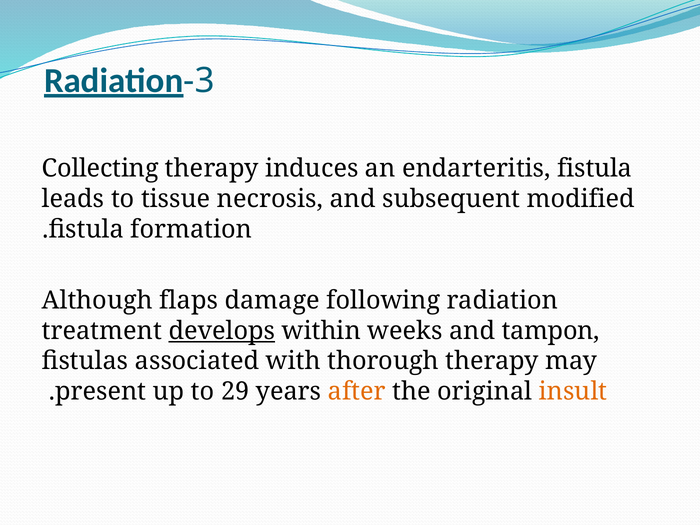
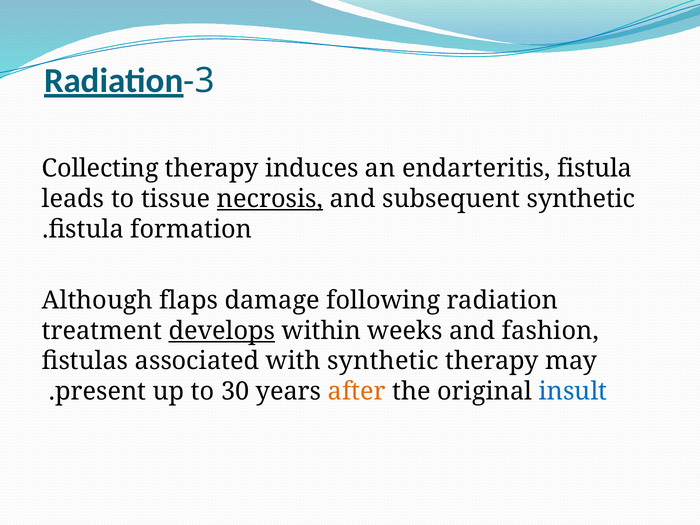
necrosis underline: none -> present (270, 199)
subsequent modified: modified -> synthetic (581, 199)
tampon: tampon -> fashion (550, 331)
with thorough: thorough -> synthetic (383, 361)
29: 29 -> 30 (235, 391)
insult colour: orange -> blue (573, 391)
